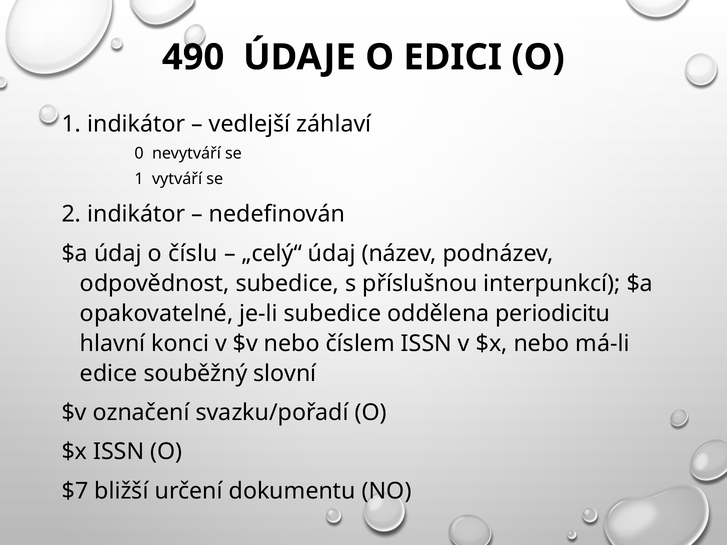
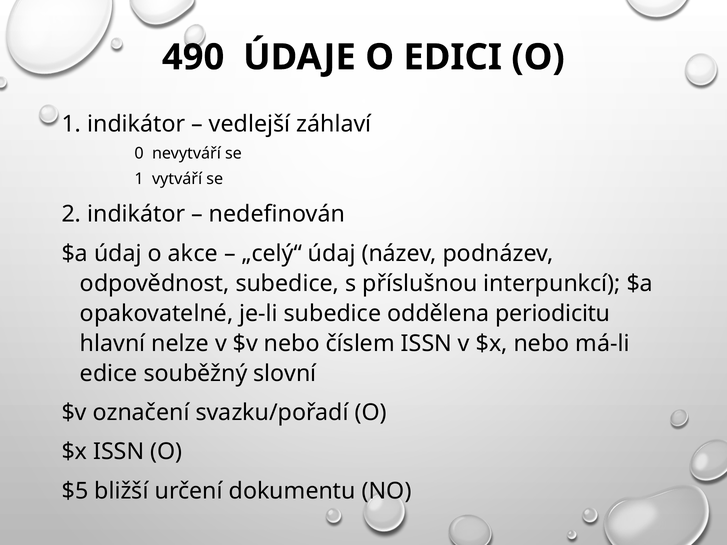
číslu: číslu -> akce (193, 254)
konci: konci -> nelze (180, 344)
$7: $7 -> $5 (75, 491)
